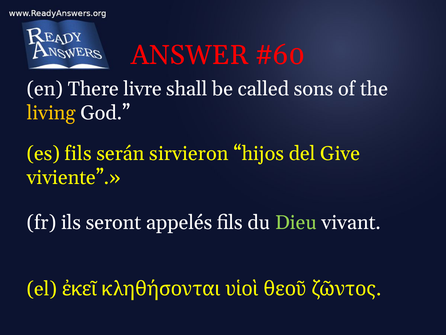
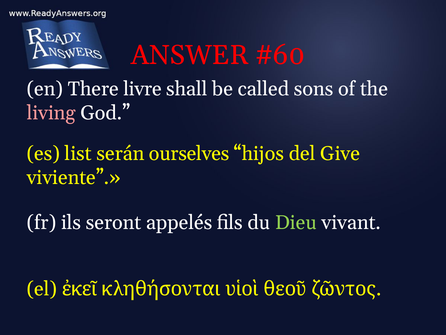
living colour: yellow -> pink (51, 113)
es fils: fils -> list (78, 153)
sirvieron: sirvieron -> ourselves (189, 153)
